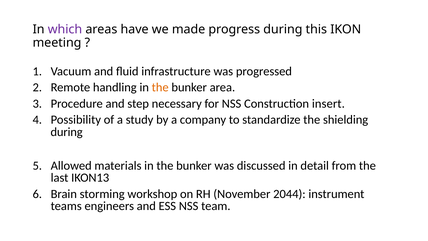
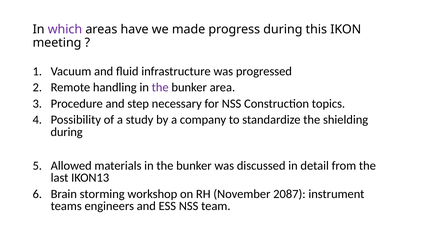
the colour: orange -> purple (160, 87)
insert: insert -> topics (328, 104)
2044: 2044 -> 2087 (289, 194)
